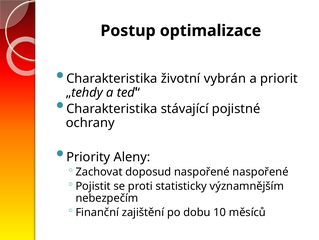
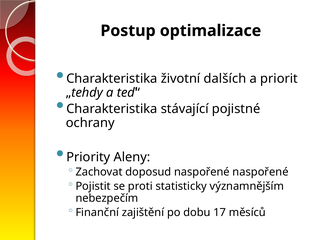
vybrán: vybrán -> dalších (225, 78)
10: 10 -> 17 (220, 212)
